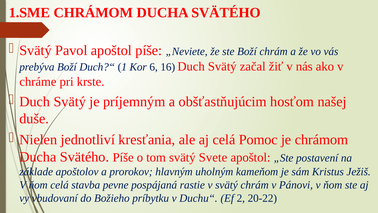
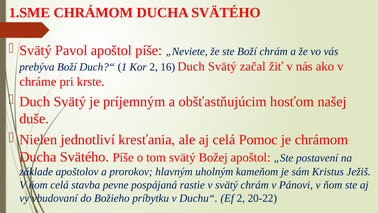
Kor 6: 6 -> 2 (154, 67)
Svete: Svete -> Božej (213, 157)
